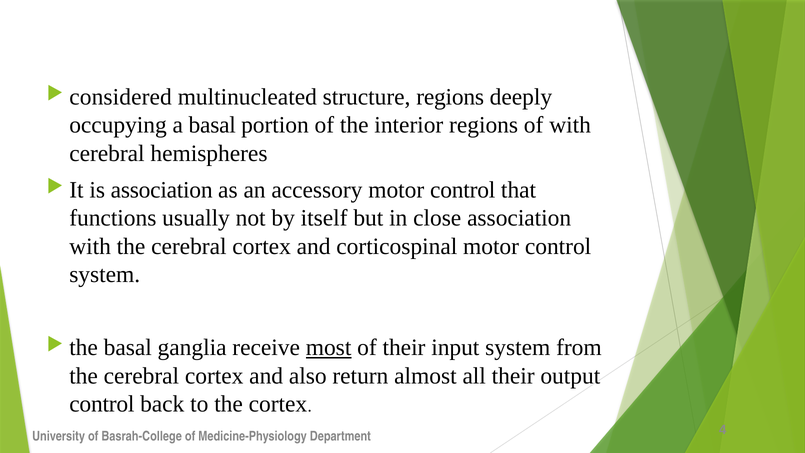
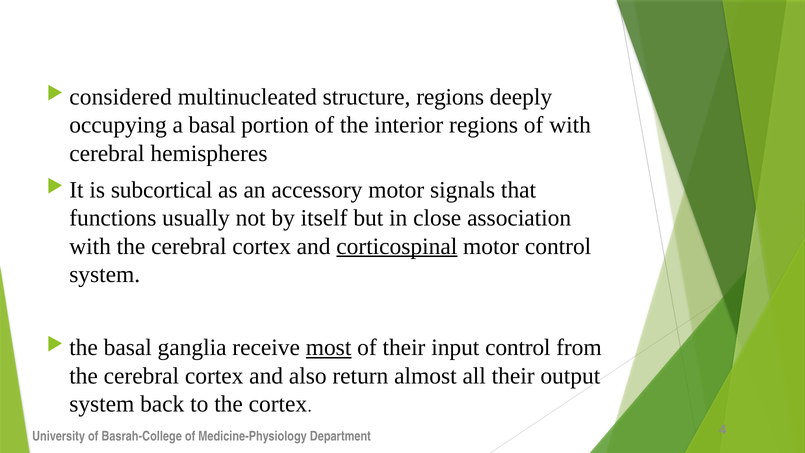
is association: association -> subcortical (162, 190)
accessory motor control: control -> signals (463, 190)
corticospinal underline: none -> present (397, 246)
input system: system -> control (518, 348)
control: control -> system (102, 404)
